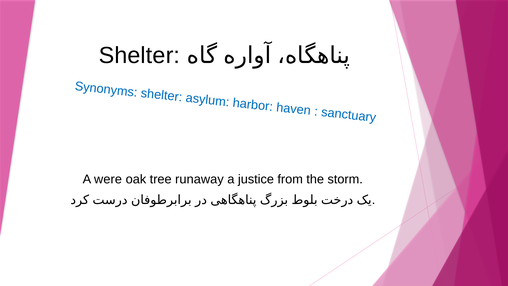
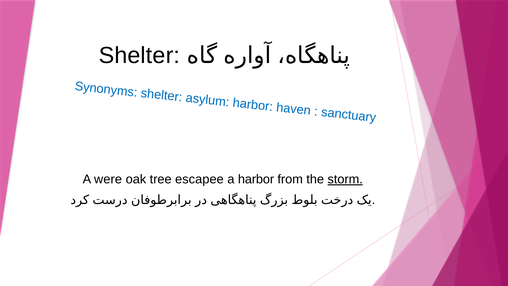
runaway: runaway -> escapee (199, 179)
a justice: justice -> harbor (256, 179)
storm underline: none -> present (345, 179)
